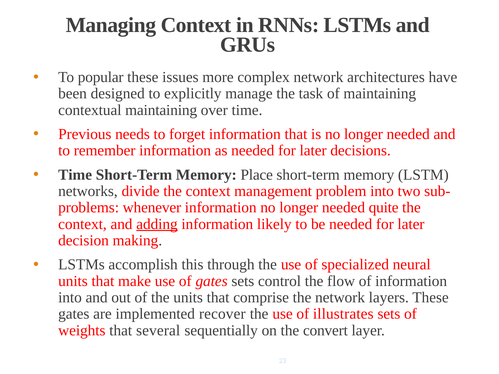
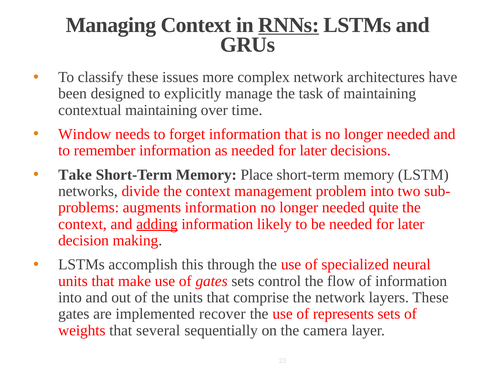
RNNs underline: none -> present (289, 25)
popular: popular -> classify (101, 77)
Previous: Previous -> Window (85, 134)
Time: Time -> Take (75, 175)
whenever: whenever -> augments (152, 208)
illustrates: illustrates -> represents (343, 314)
convert: convert -> camera (325, 331)
